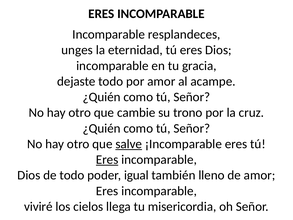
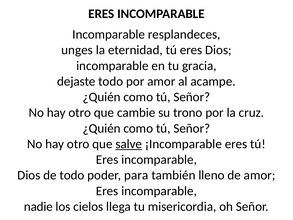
Eres underline: present -> none (107, 159)
igual: igual -> para (136, 175)
viviré: viviré -> nadie (38, 206)
